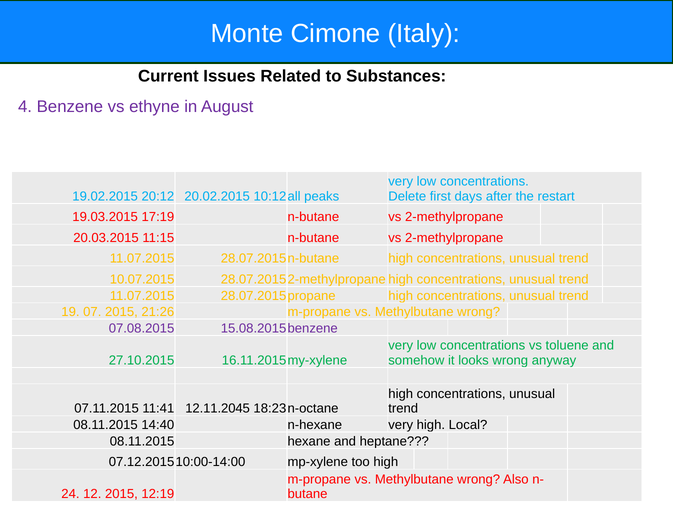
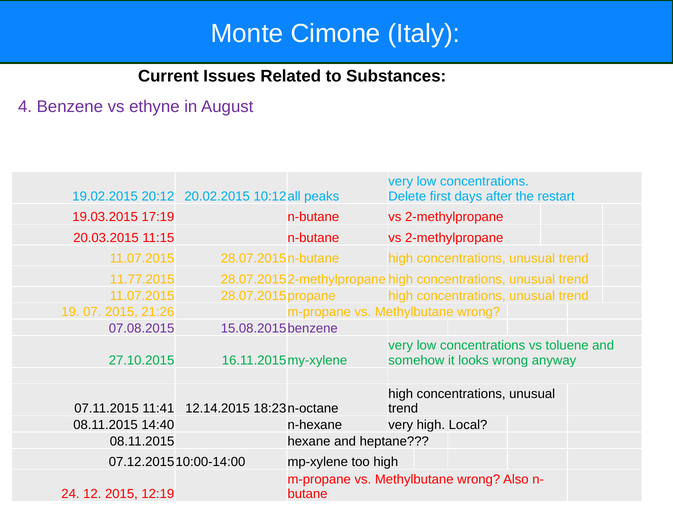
10.07.2015: 10.07.2015 -> 11.77.2015 (142, 279)
12.11.2045: 12.11.2045 -> 12.14.2015 (218, 408)
